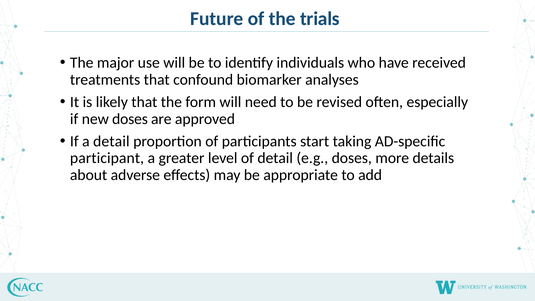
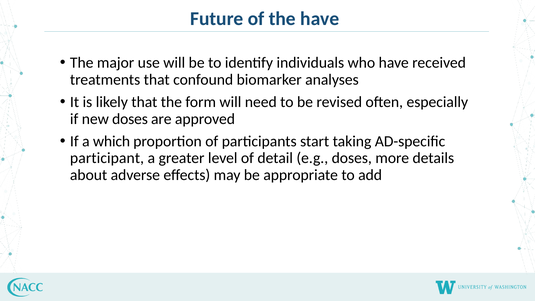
the trials: trials -> have (320, 19)
a detail: detail -> which (112, 141)
